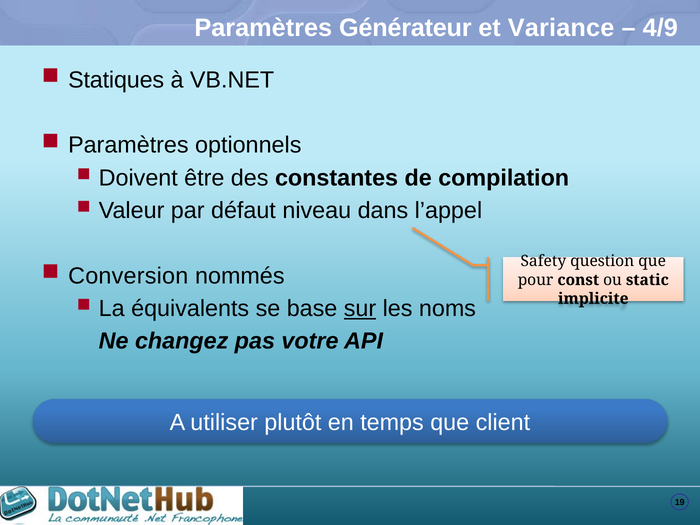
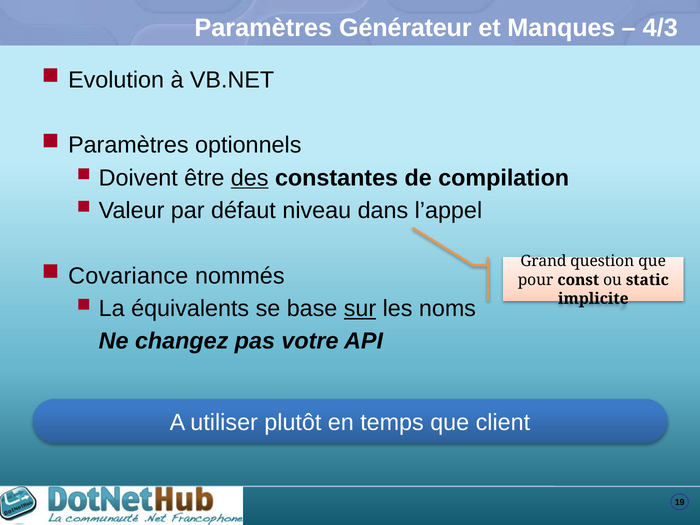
Variance: Variance -> Manques (561, 28)
4/9: 4/9 -> 4/3 (660, 28)
Statiques: Statiques -> Evolution (116, 80)
des underline: none -> present (250, 178)
Safety: Safety -> Grand (543, 261)
Conversion: Conversion -> Covariance (128, 276)
